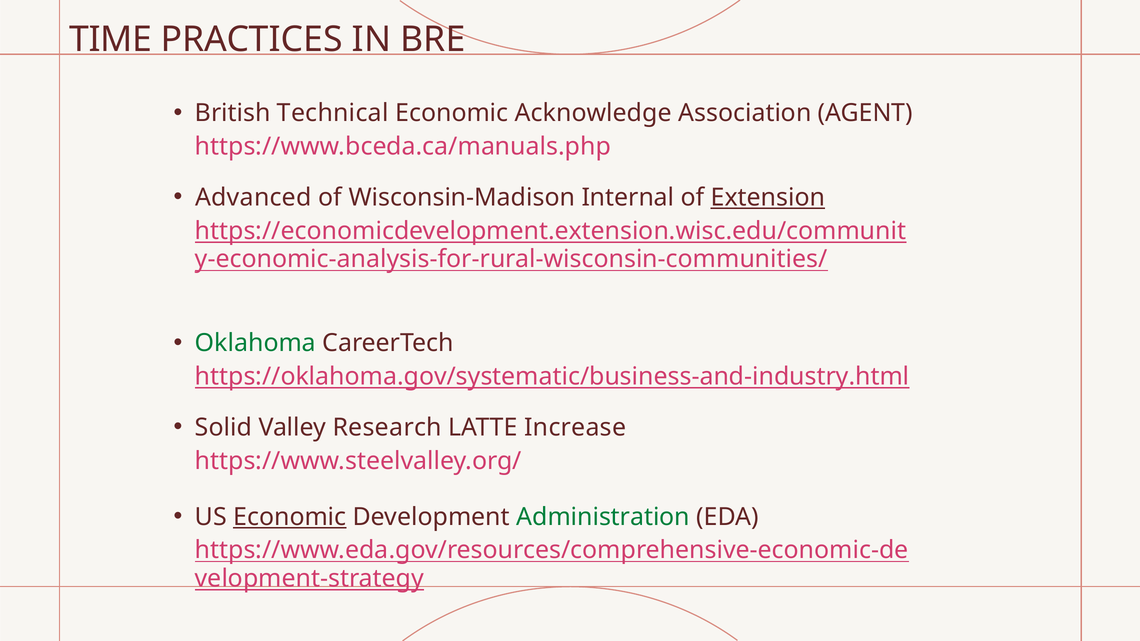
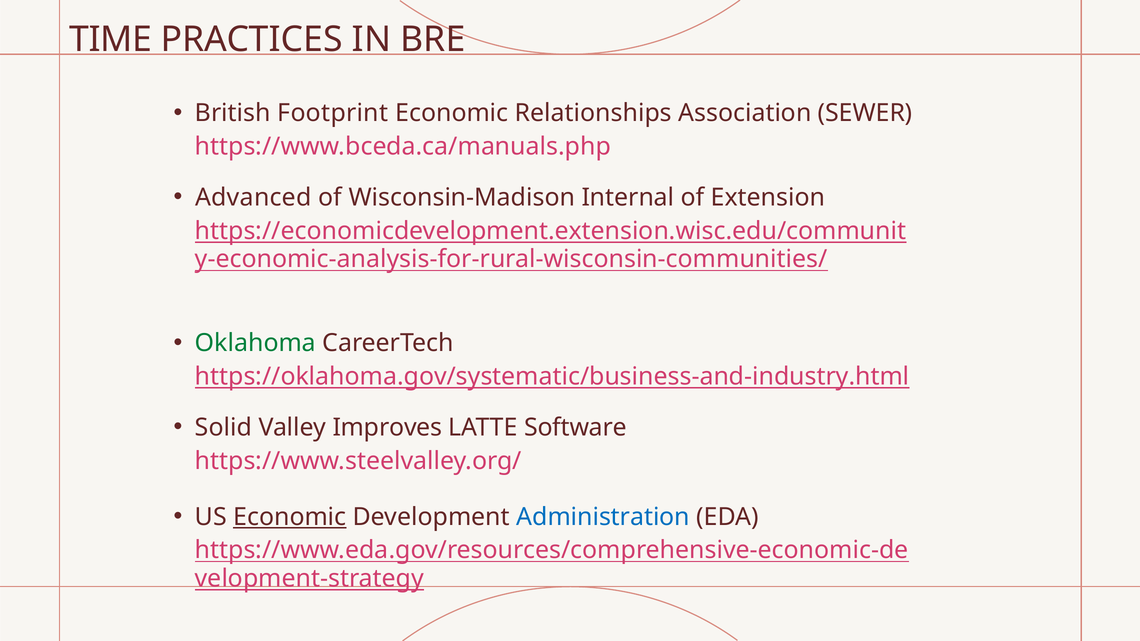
Technical: Technical -> Footprint (333, 113)
Acknowledge: Acknowledge -> Relationships (593, 113)
AGENT: AGENT -> SEWER (865, 113)
Extension underline: present -> none (768, 198)
Research: Research -> Improves (387, 428)
Increase: Increase -> Software (575, 428)
Administration colour: green -> blue (603, 517)
